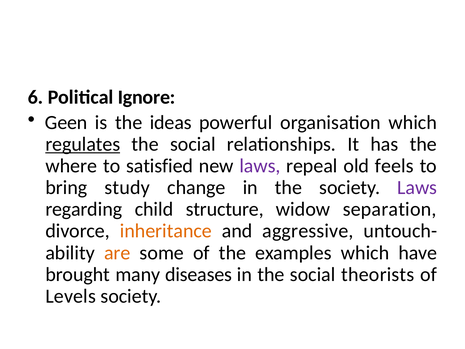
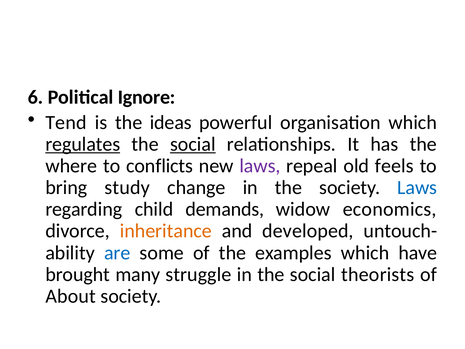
Geen: Geen -> Tend (66, 122)
social underline: none -> present (193, 144)
satisfied: satisfied -> conflicts (160, 166)
Laws colour: purple -> blue (417, 187)
structure: structure -> demands (225, 209)
separation: separation -> economics (390, 209)
aggressive: aggressive -> developed (308, 231)
are colour: orange -> blue (117, 253)
diseases: diseases -> struggle (198, 274)
Levels: Levels -> About (71, 296)
